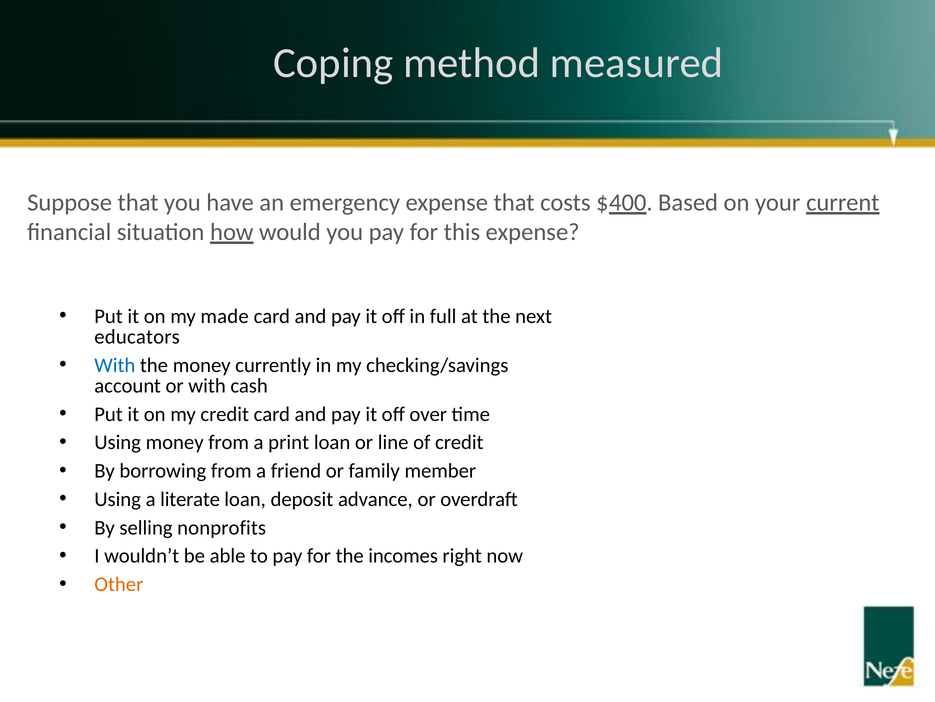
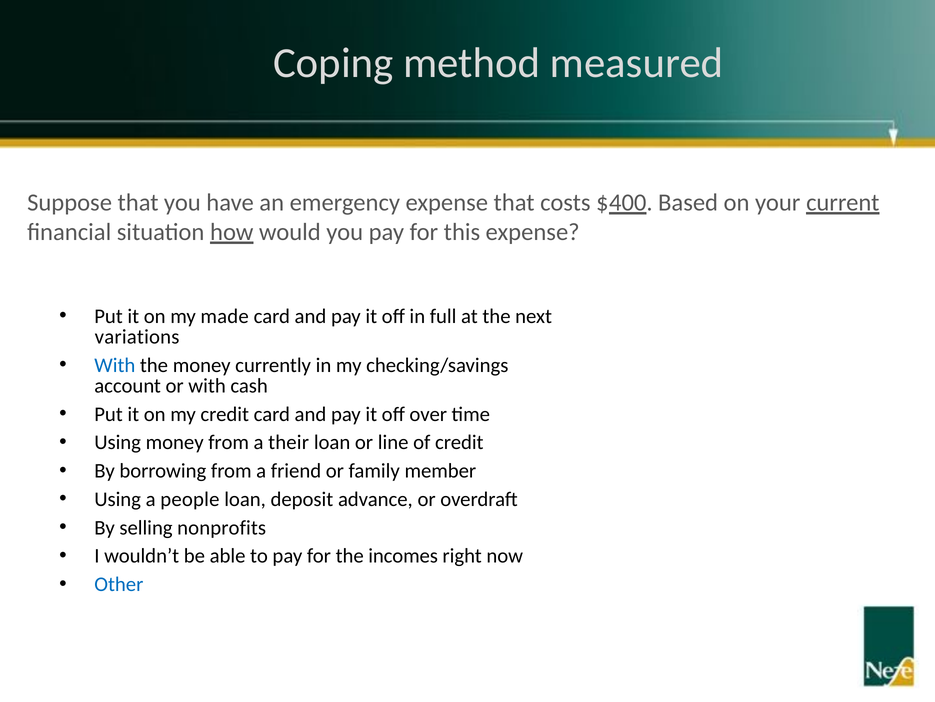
educators: educators -> variations (137, 336)
print: print -> their (289, 442)
literate: literate -> people (190, 499)
Other colour: orange -> blue (119, 584)
